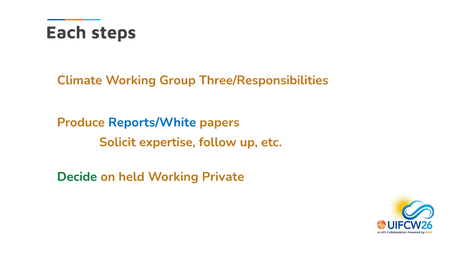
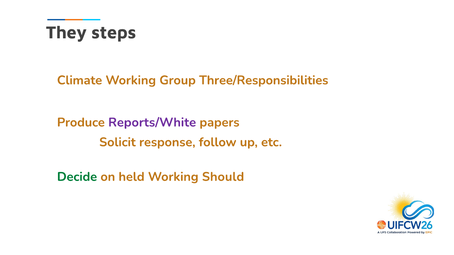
Each: Each -> They (66, 33)
Reports/White colour: blue -> purple (152, 123)
expertise: expertise -> response (167, 142)
Private: Private -> Should (223, 177)
